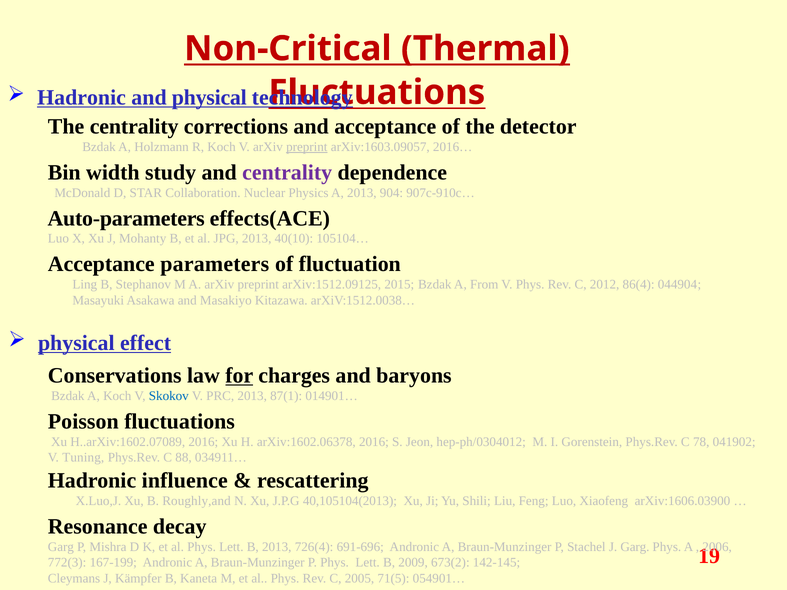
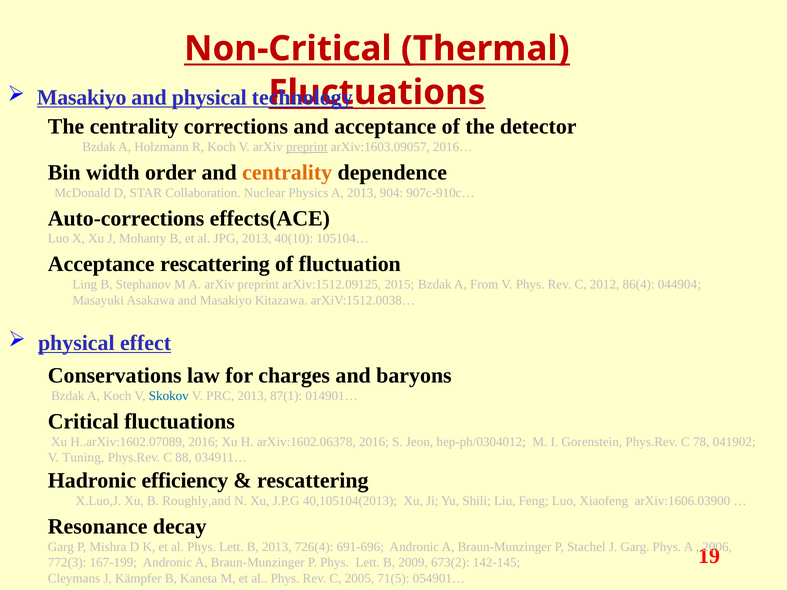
Hadronic: Hadronic -> Masakiyo (82, 97)
study: study -> order (171, 173)
centrality colour: purple -> orange (287, 173)
Auto-parameters: Auto-parameters -> Auto-corrections (126, 218)
Acceptance parameters: parameters -> rescattering (215, 264)
for underline: present -> none (239, 376)
Poisson: Poisson -> Critical (83, 422)
influence: influence -> efficiency (185, 481)
